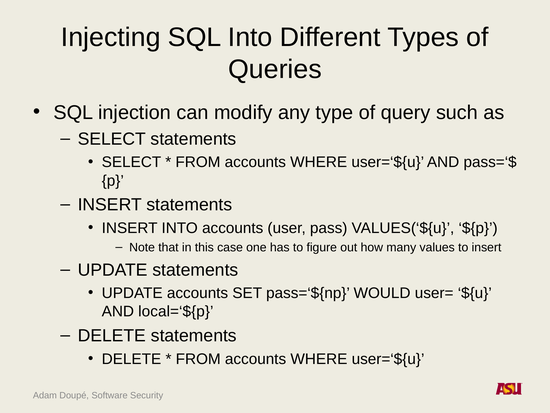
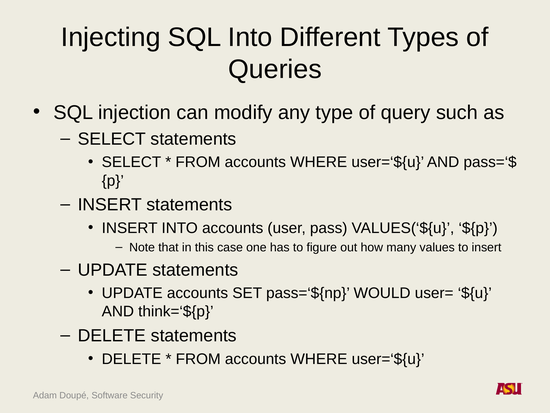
local=‘${p: local=‘${p -> think=‘${p (176, 311)
